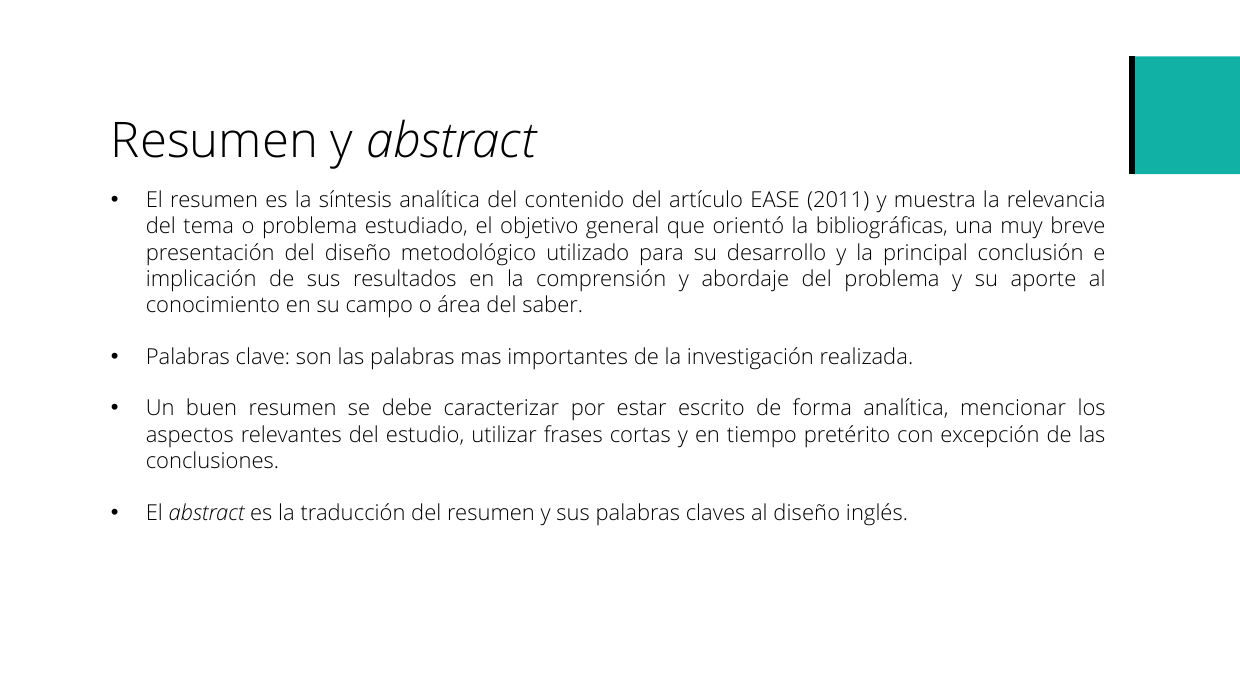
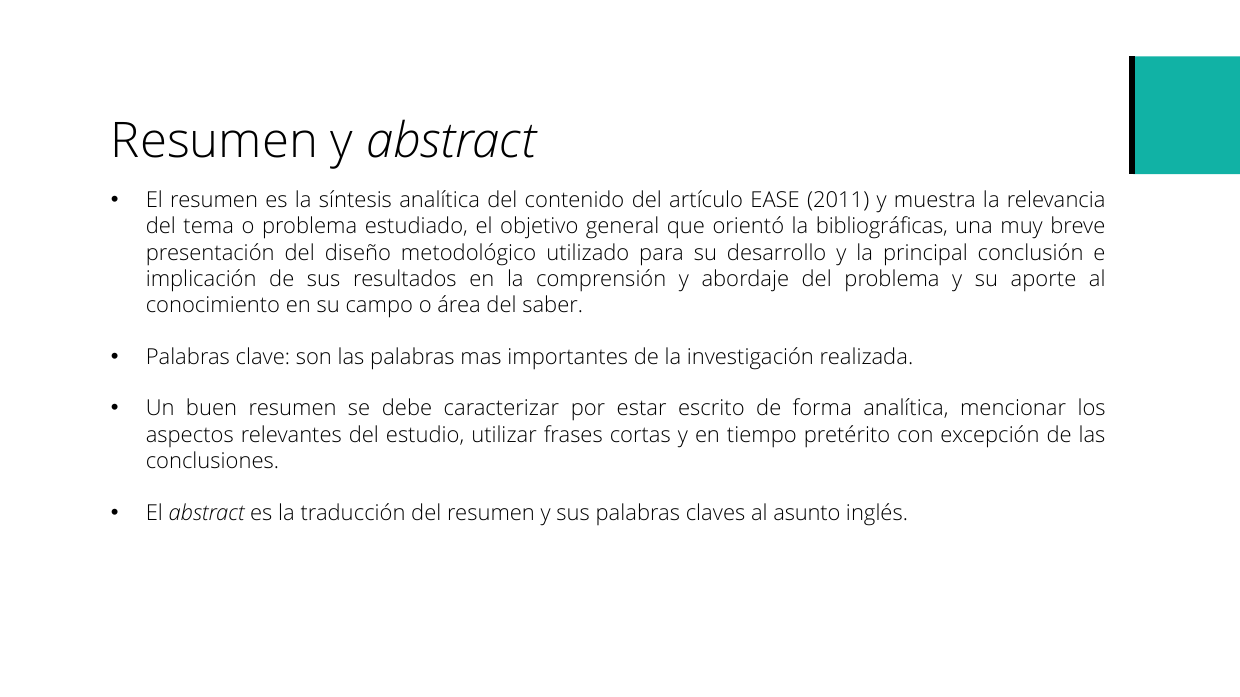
al diseño: diseño -> asunto (807, 513)
